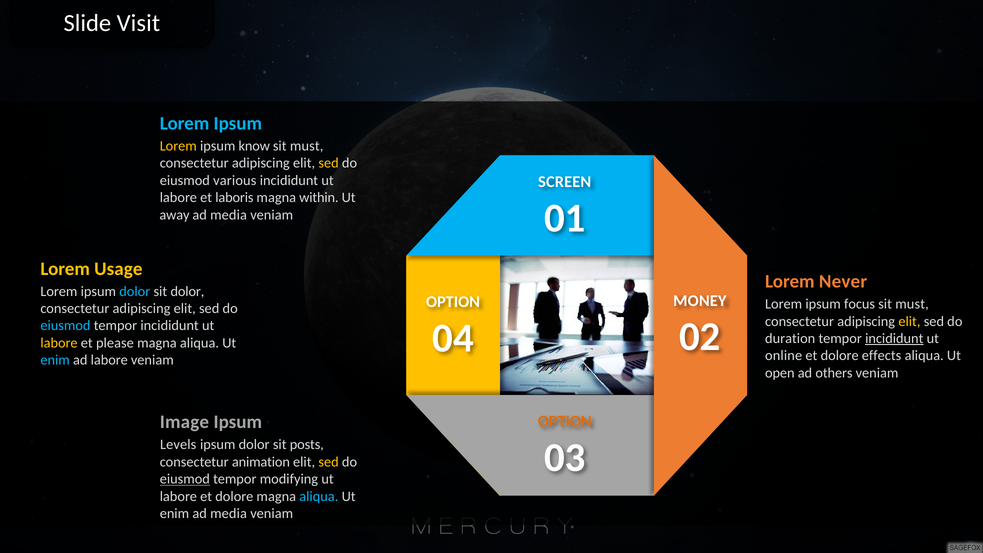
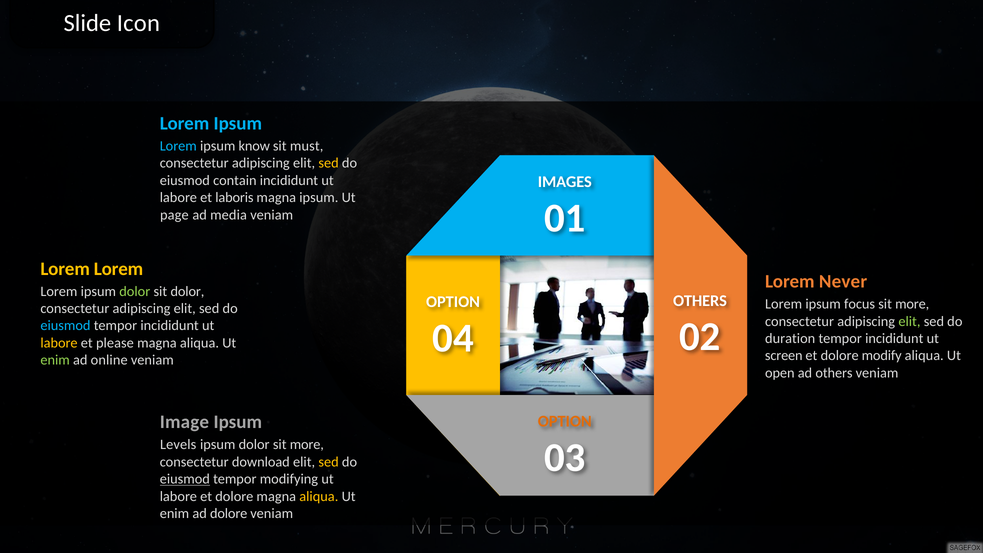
Visit: Visit -> Icon (138, 23)
Lorem colour: yellow -> light blue (178, 146)
various: various -> contain (235, 180)
SCREEN: SCREEN -> IMAGES (565, 182)
magna within: within -> ipsum (319, 198)
away: away -> page (174, 215)
Usage: Usage -> Lorem (119, 269)
dolor colour: light blue -> light green (135, 291)
MONEY: MONEY -> OTHERS (700, 301)
must: must -> more (912, 304)
elit colour: yellow -> light green (909, 321)
incididunt underline: present -> none (894, 338)
online: online -> screen (784, 356)
effects: effects -> modify (882, 356)
enim colour: light blue -> light green (55, 360)
ad labore: labore -> online (109, 360)
dolor sit posts: posts -> more (307, 445)
animation: animation -> download (261, 462)
aliqua colour: light blue -> yellow (319, 496)
enim ad media: media -> dolore (229, 514)
